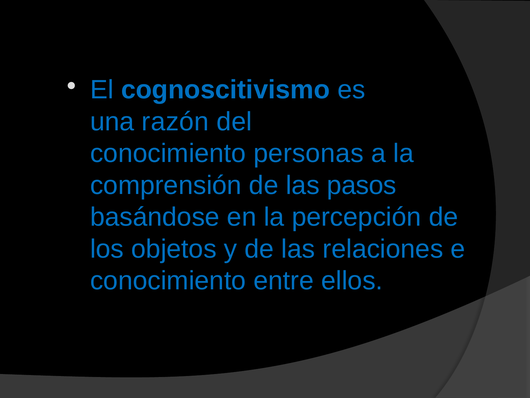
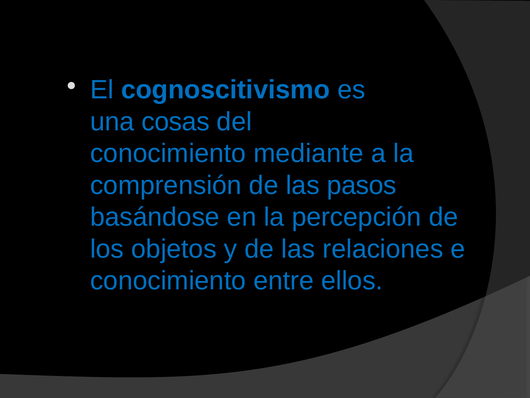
razón: razón -> cosas (176, 122)
personas: personas -> mediante (309, 153)
